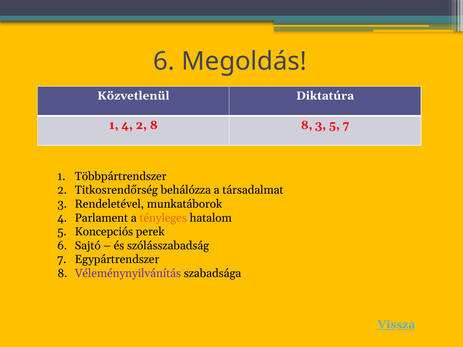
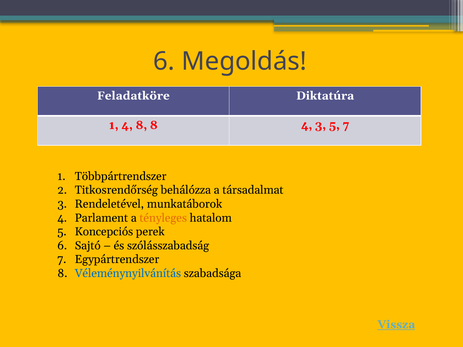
Közvetlenül: Közvetlenül -> Feladatköre (133, 96)
4 2: 2 -> 8 (141, 125)
8 8: 8 -> 4 (307, 125)
Véleménynyilvánítás colour: purple -> blue (128, 274)
